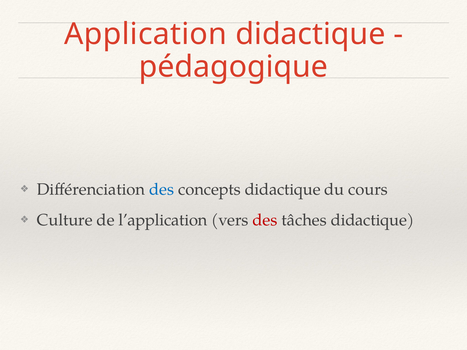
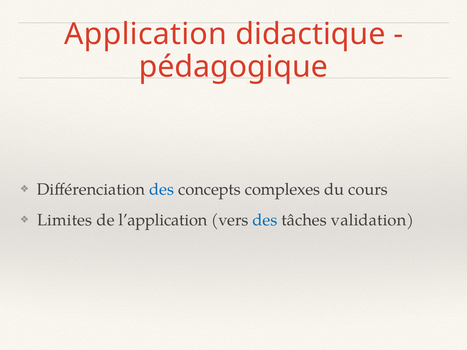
concepts didactique: didactique -> complexes (283, 190)
Culture: Culture -> Limites (65, 220)
des colour: red -> blue (265, 220)
tâches didactique: didactique -> validation (372, 220)
